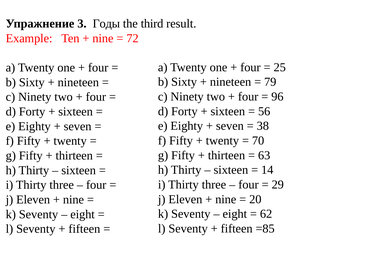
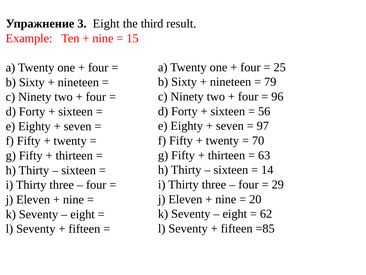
3 Годы: Годы -> Eight (106, 24)
72: 72 -> 15 (132, 38)
38: 38 -> 97 (263, 126)
